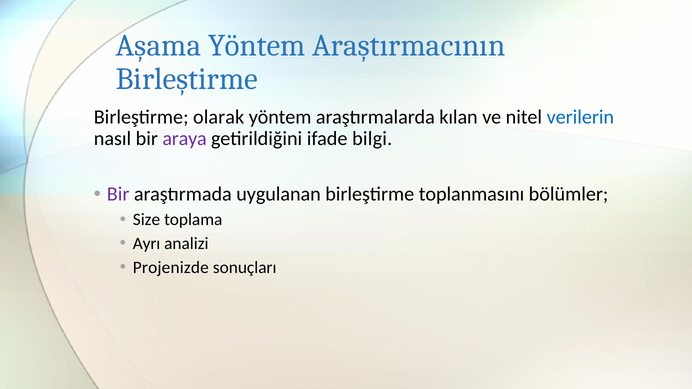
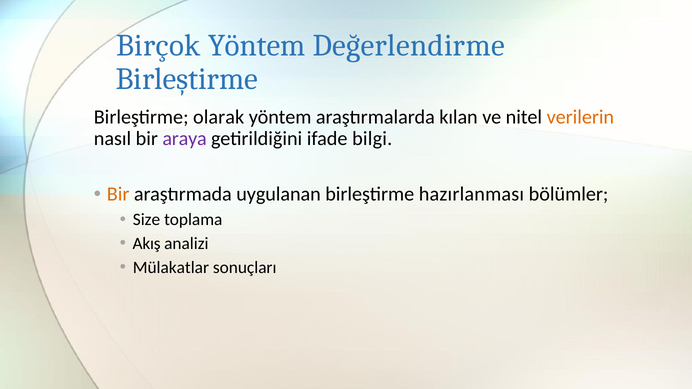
Aşama: Aşama -> Birçok (158, 46)
Araştırmacının: Araştırmacının -> Değerlendirme (409, 46)
verilerin colour: blue -> orange (580, 117)
Bir colour: purple -> orange (118, 194)
toplanmasını: toplanmasını -> hazırlanması (471, 194)
Ayrı: Ayrı -> Akış (147, 244)
Projenizde: Projenizde -> Mülakatlar (171, 267)
